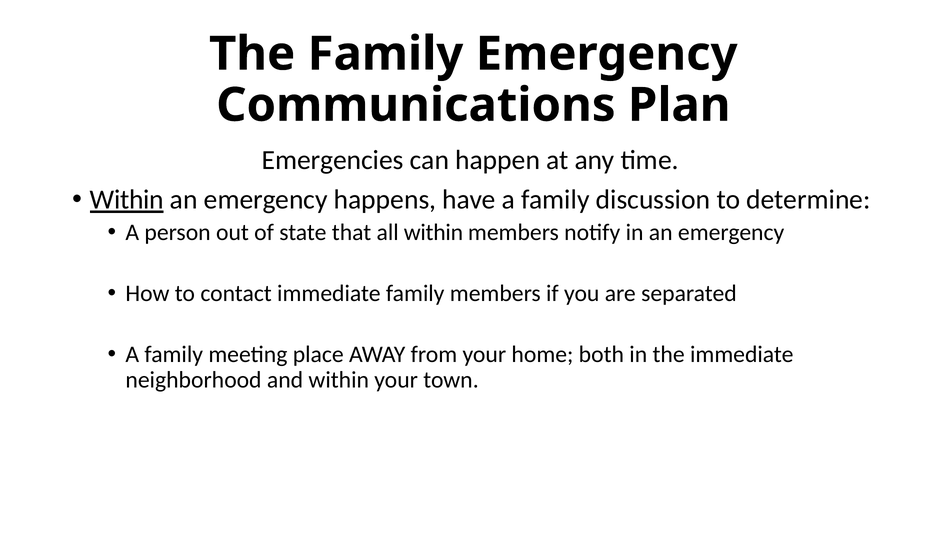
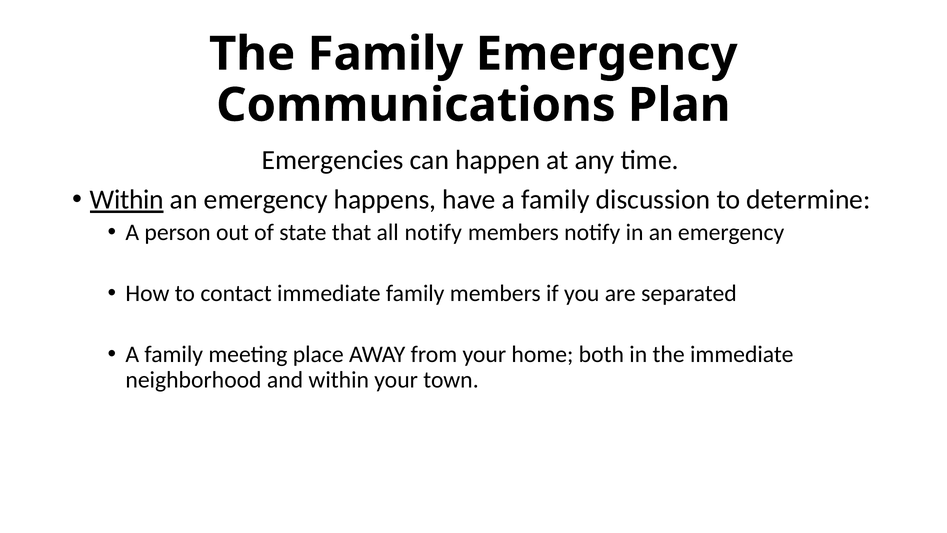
all within: within -> notify (433, 232)
